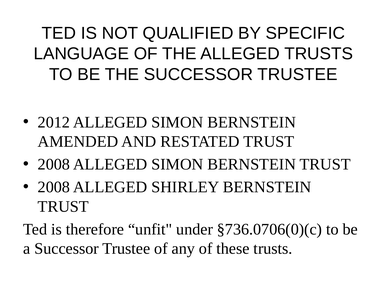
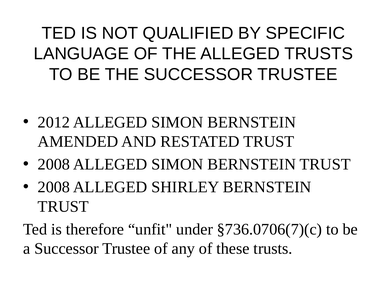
§736.0706(0)(c: §736.0706(0)(c -> §736.0706(7)(c (270, 229)
